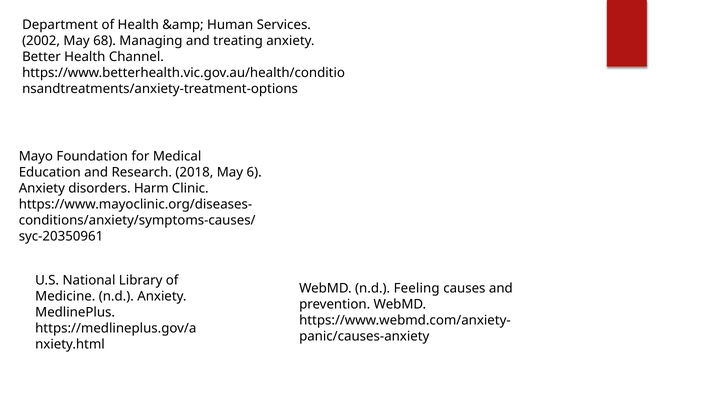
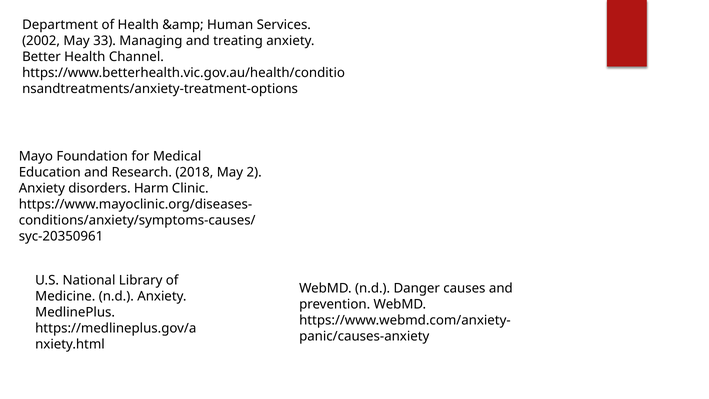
68: 68 -> 33 (105, 41)
6: 6 -> 2 (254, 172)
Feeling: Feeling -> Danger (417, 288)
